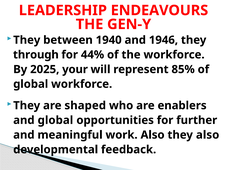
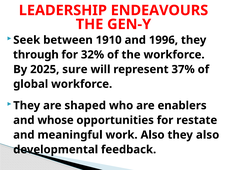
They: They -> Seek (27, 40)
1940: 1940 -> 1910 (109, 40)
1946: 1946 -> 1996 (163, 40)
44%: 44% -> 32% (93, 55)
your: your -> sure (75, 69)
85%: 85% -> 37% (183, 69)
and global: global -> whose (56, 120)
further: further -> restate (197, 120)
